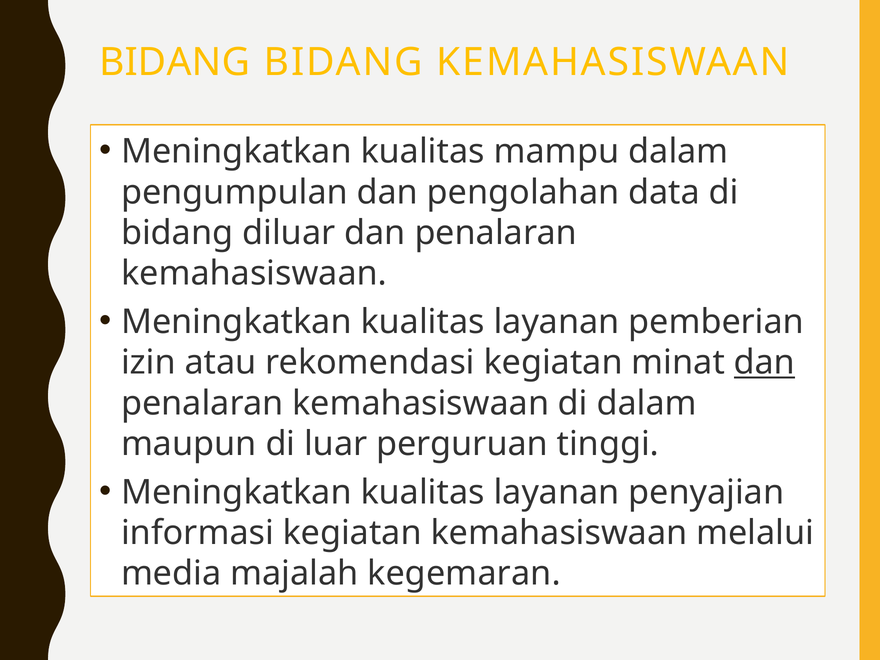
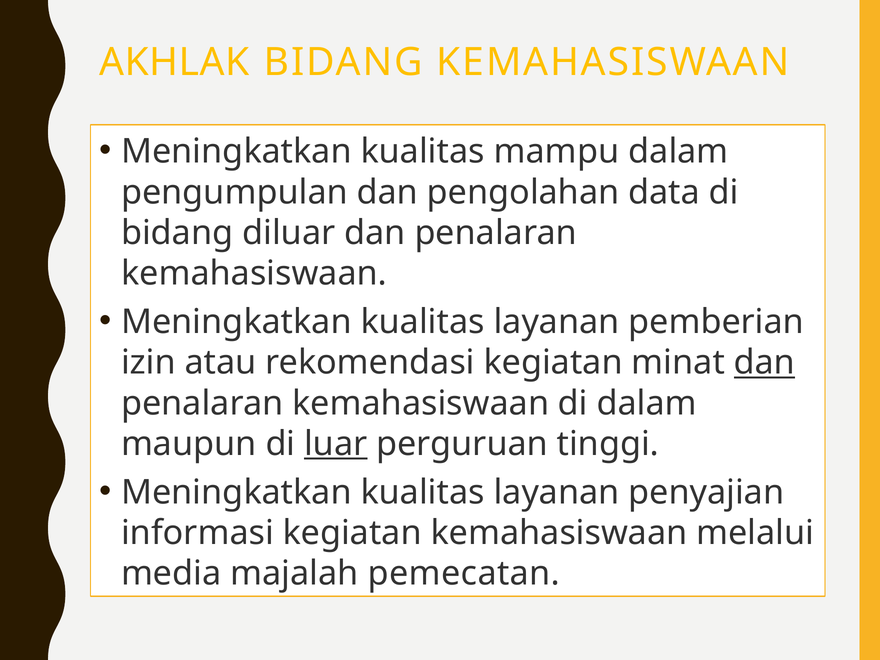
BIDANG: BIDANG -> AKHLAK (174, 62)
luar underline: none -> present (336, 444)
kegemaran: kegemaran -> pemecatan (464, 574)
